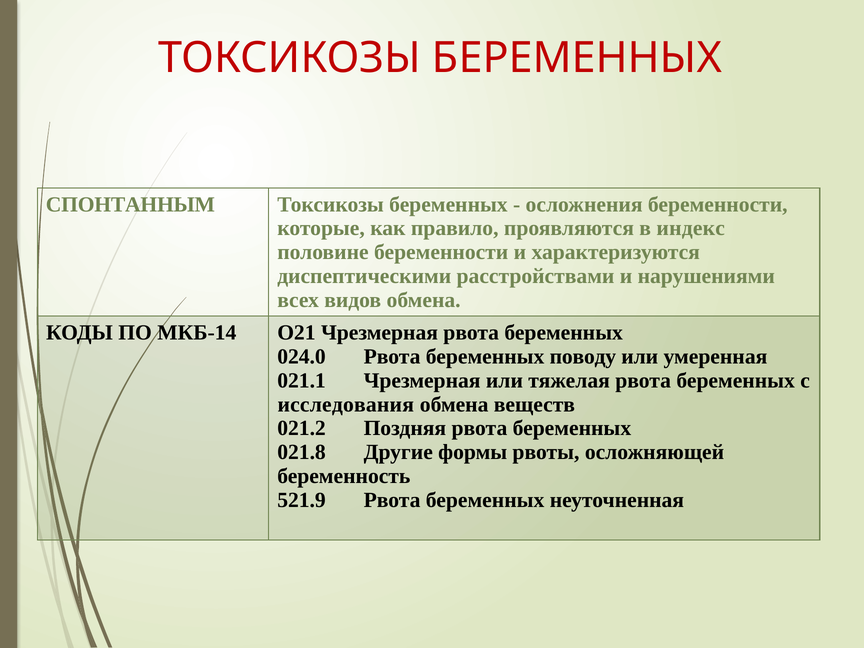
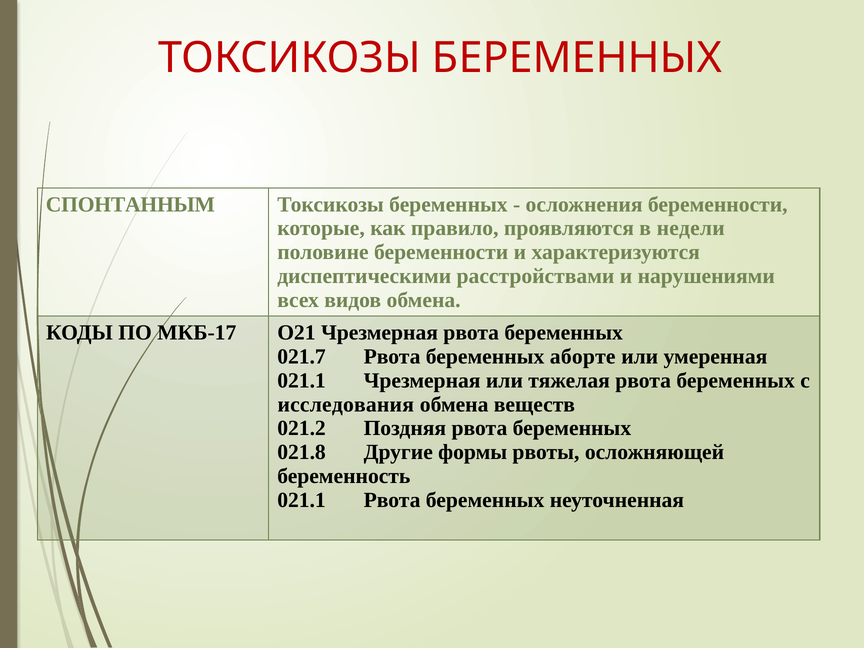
индекс: индекс -> недели (691, 228)
МКБ-14: МКБ-14 -> МКБ-17 (197, 333)
024.0: 024.0 -> 021.7 (302, 357)
поводу: поводу -> аборте (583, 357)
521.9: 521.9 -> 021.1 (302, 500)
